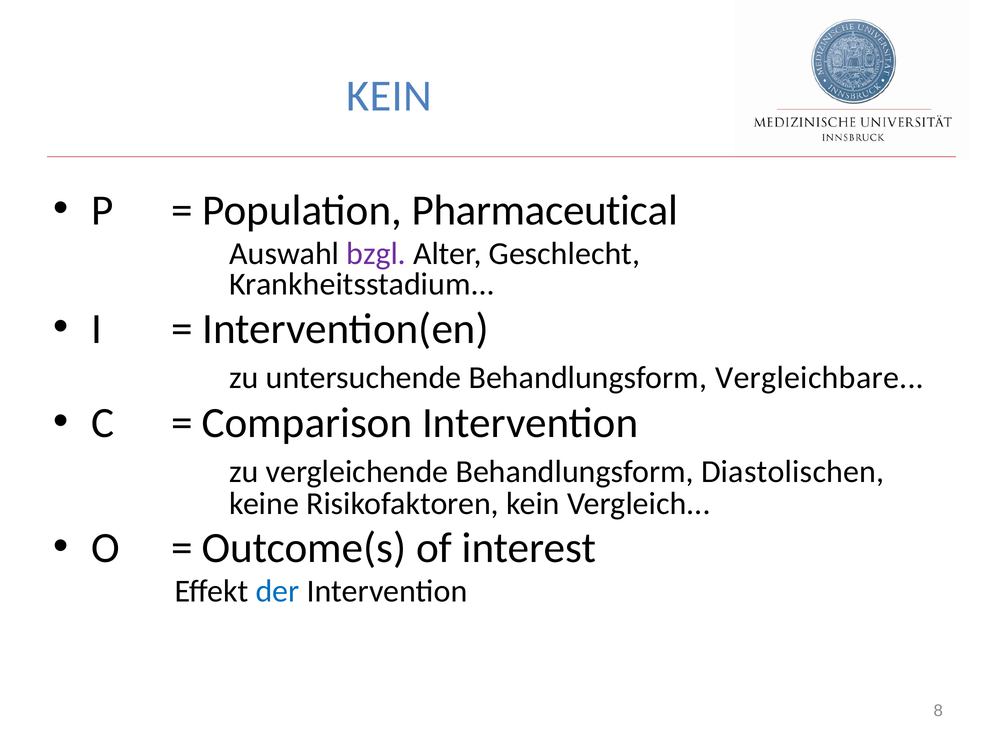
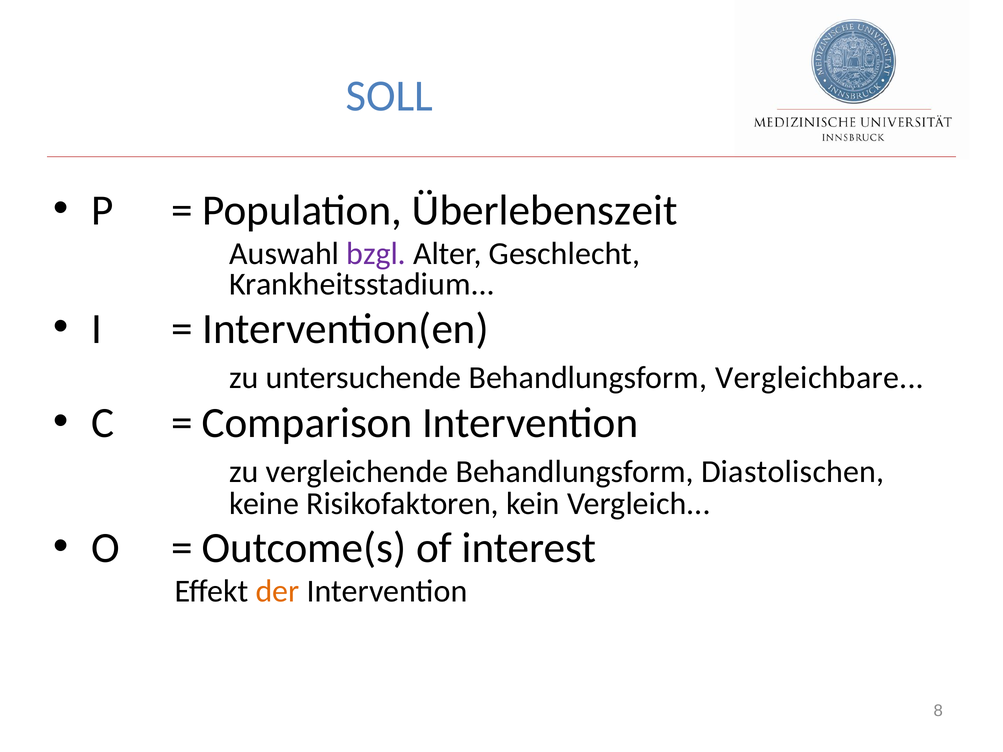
KEIN: KEIN -> SOLL (389, 96)
Pharmaceutical: Pharmaceutical -> Überlebenszeit (545, 210)
der colour: blue -> orange (278, 592)
